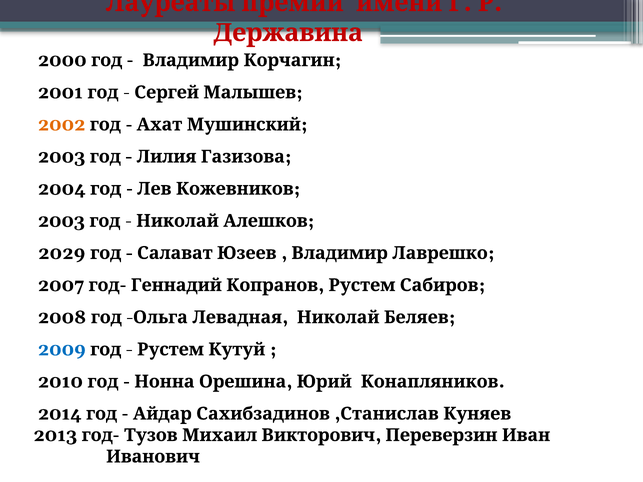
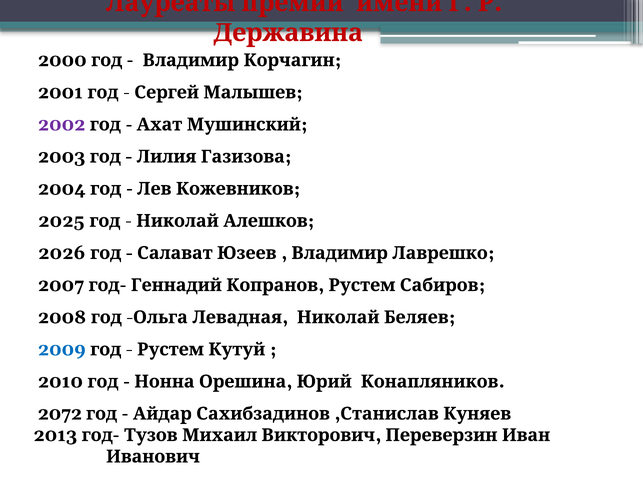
2002 colour: orange -> purple (62, 125)
2003: 2003 -> 2025 (61, 221)
2029: 2029 -> 2026 (62, 253)
2014: 2014 -> 2072 (60, 414)
